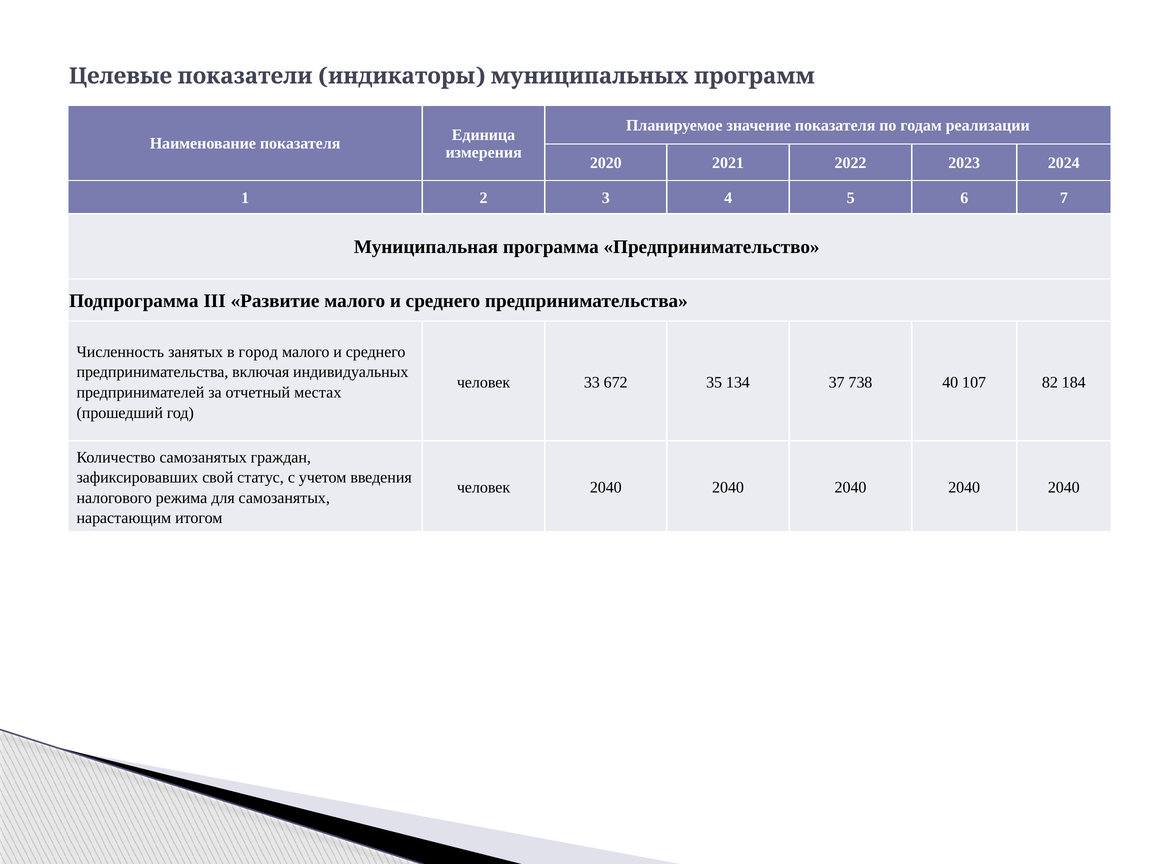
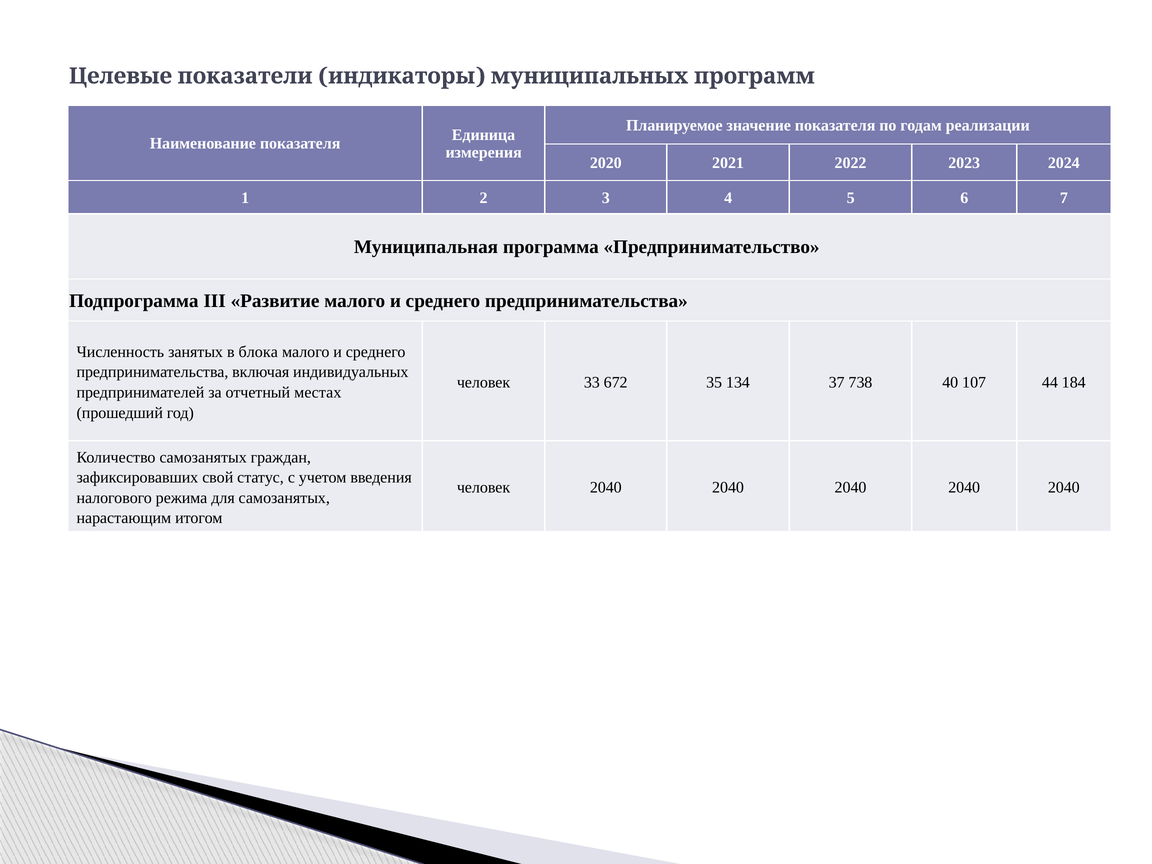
город: город -> блока (258, 352)
82: 82 -> 44 (1050, 382)
